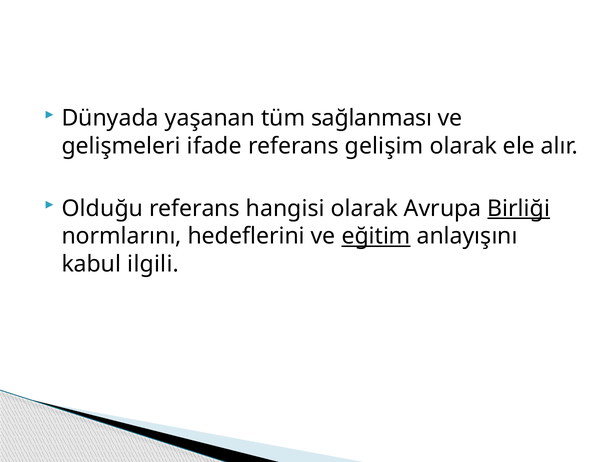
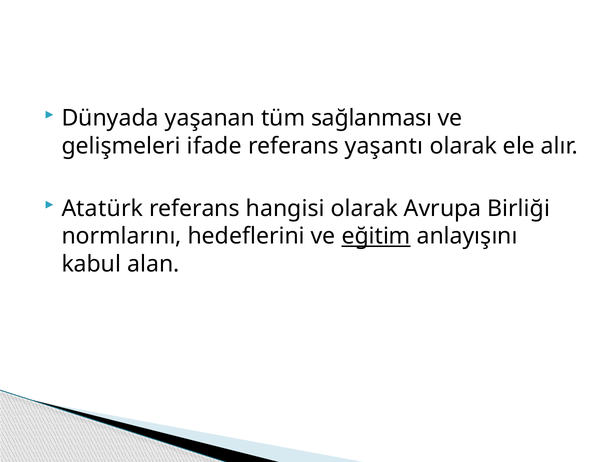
gelişim: gelişim -> yaşantı (384, 146)
Olduğu: Olduğu -> Atatürk (102, 208)
Birliği underline: present -> none (519, 208)
ilgili: ilgili -> alan (153, 264)
